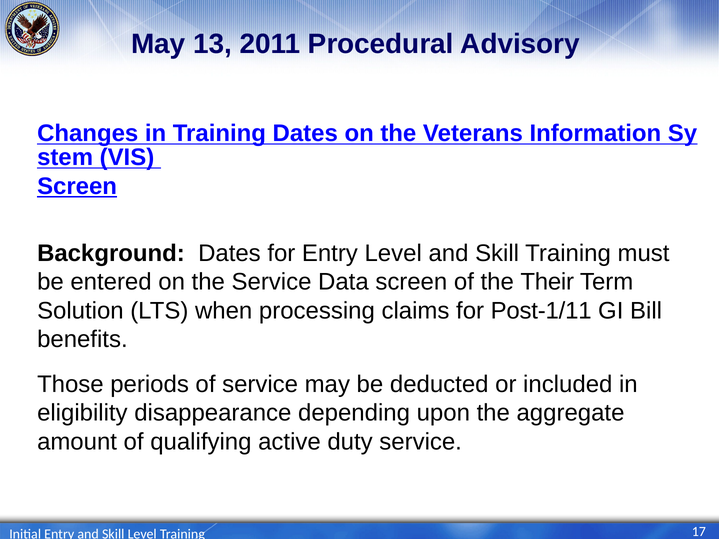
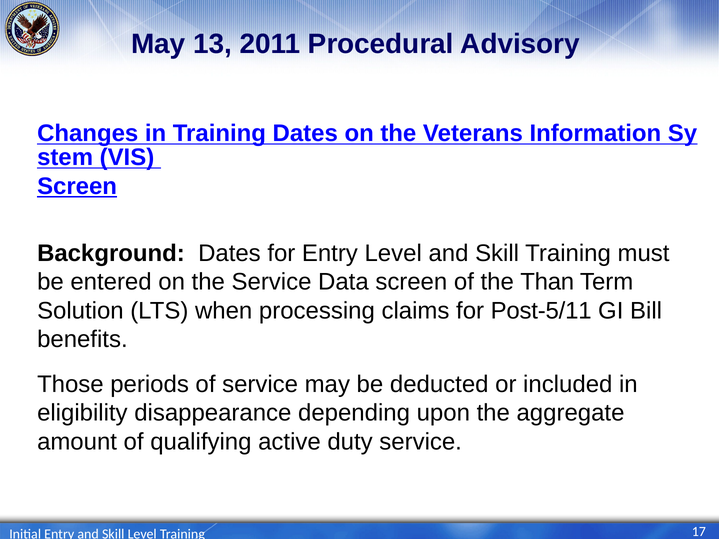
Their: Their -> Than (547, 282)
Post-1/11: Post-1/11 -> Post-5/11 (541, 311)
